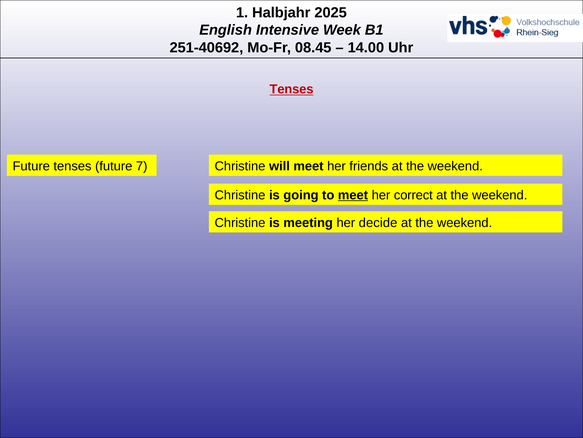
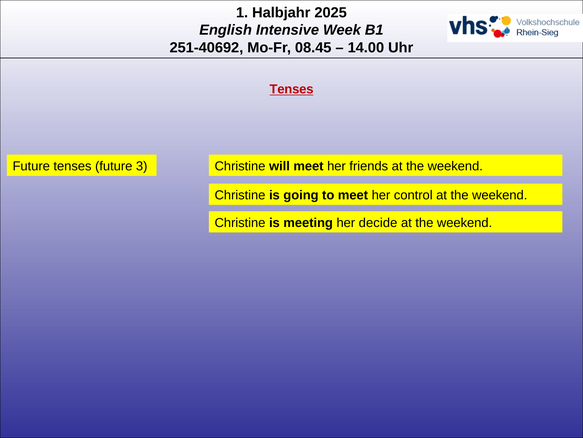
7: 7 -> 3 (142, 166)
meet underline: present -> none (353, 195)
correct: correct -> control (413, 195)
